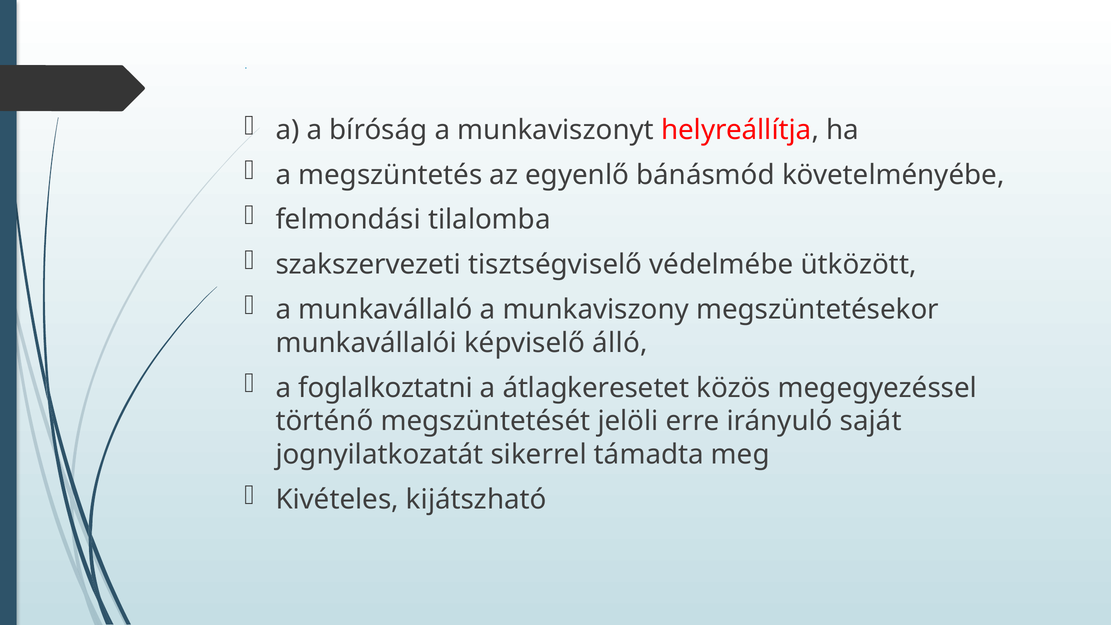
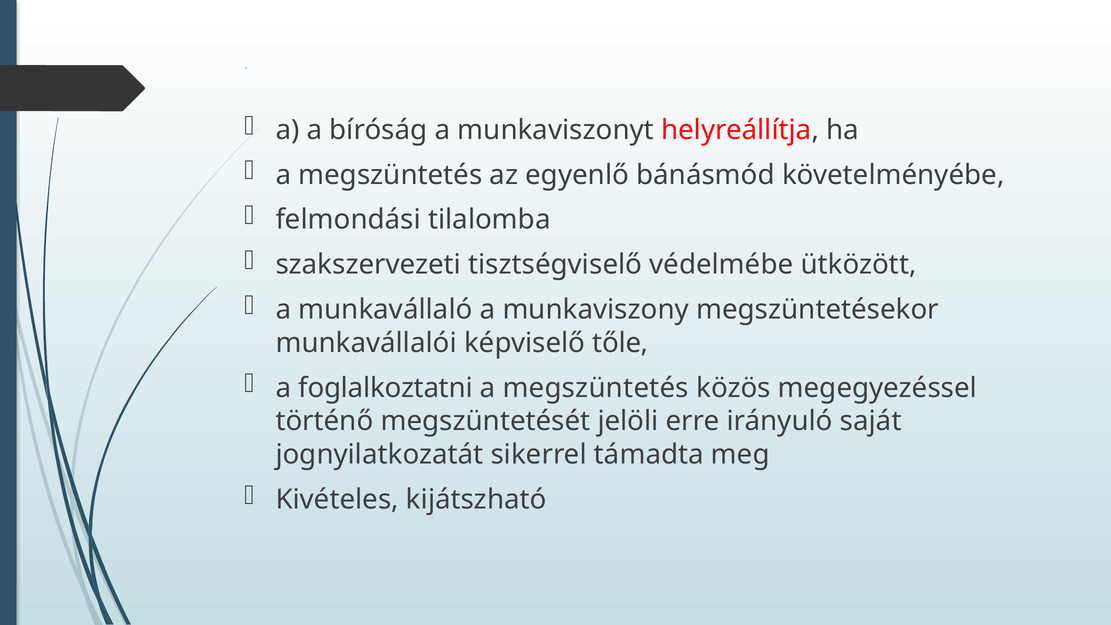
álló: álló -> tőle (620, 343)
átlagkeresetet: átlagkeresetet -> megszüntetés (596, 388)
